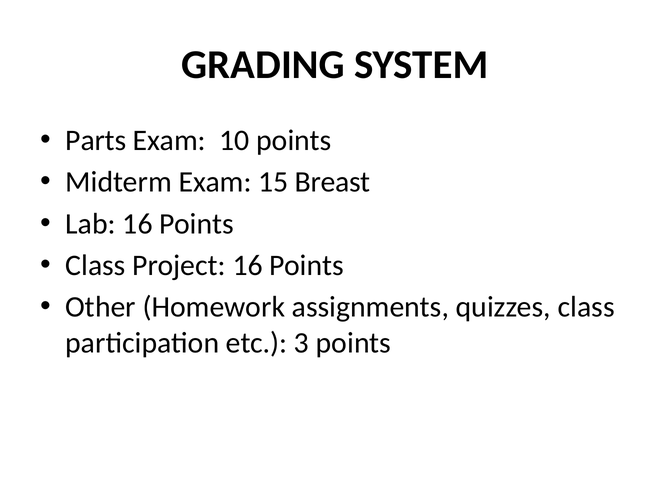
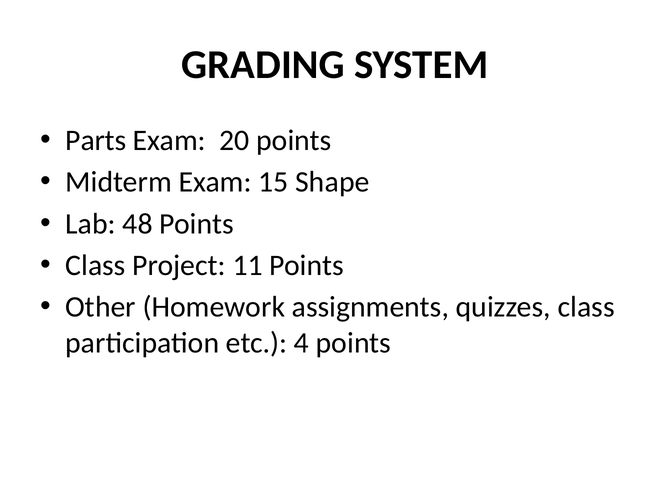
10: 10 -> 20 (234, 141)
Breast: Breast -> Shape (332, 182)
Lab 16: 16 -> 48 (138, 224)
Project 16: 16 -> 11 (248, 266)
3: 3 -> 4 (302, 343)
